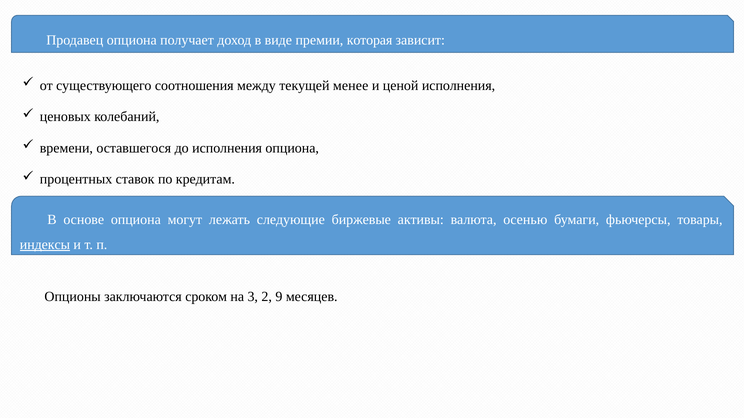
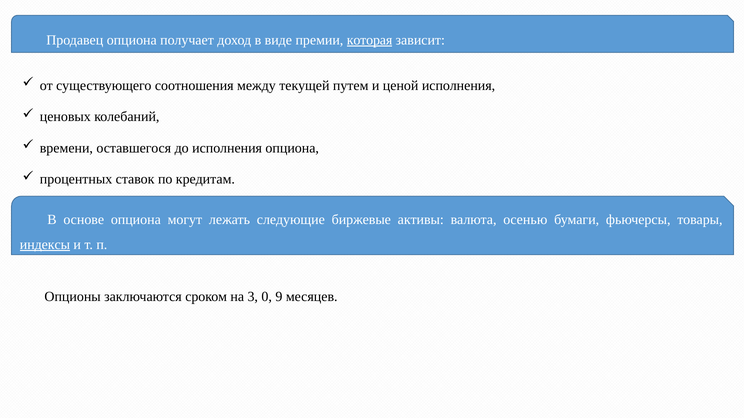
которая underline: none -> present (370, 40)
менее: менее -> путем (351, 86)
2: 2 -> 0 (267, 297)
